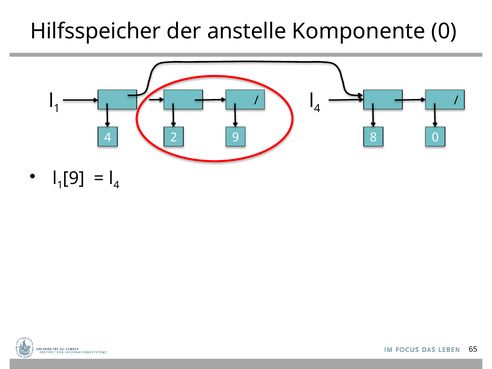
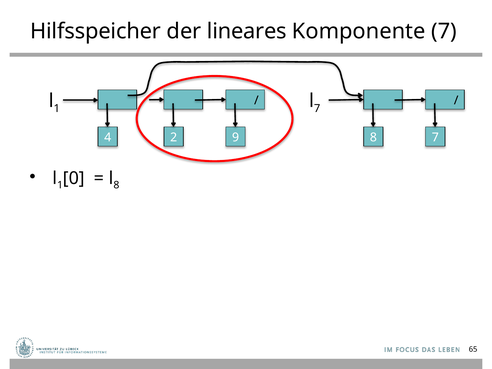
anstelle: anstelle -> lineares (247, 31)
Komponente 0: 0 -> 7 (444, 31)
4: 4 -> 7 (317, 108)
8 0: 0 -> 7 (435, 137)
9: 9 -> 0 (74, 178)
4: 4 -> 8 (116, 185)
